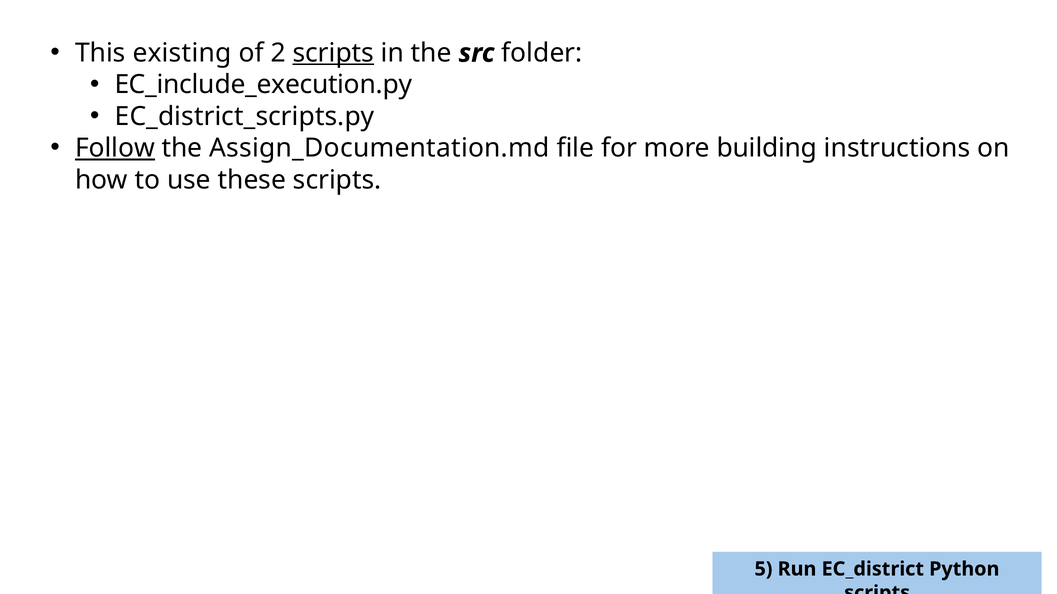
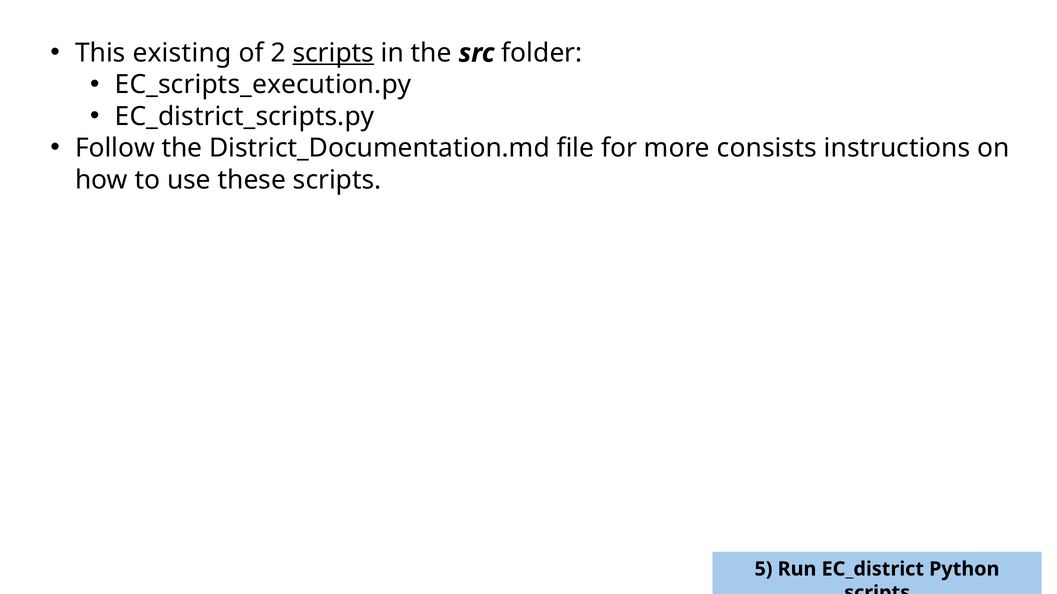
EC_include_execution.py: EC_include_execution.py -> EC_scripts_execution.py (263, 85)
Follow underline: present -> none (115, 148)
Assign_Documentation.md: Assign_Documentation.md -> District_Documentation.md (379, 148)
building: building -> consists (767, 148)
